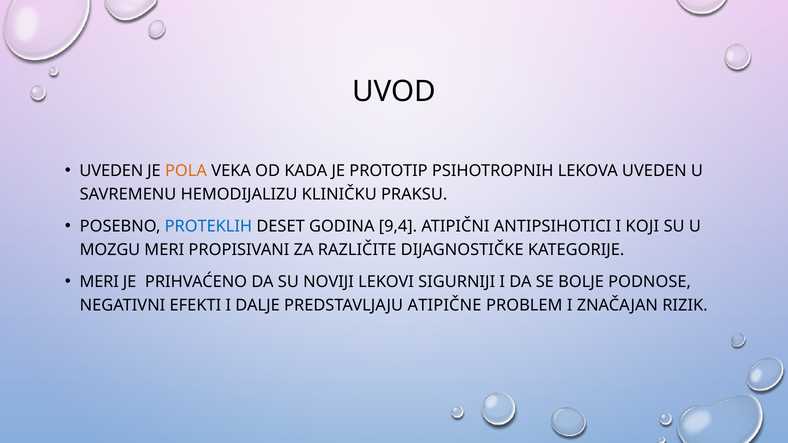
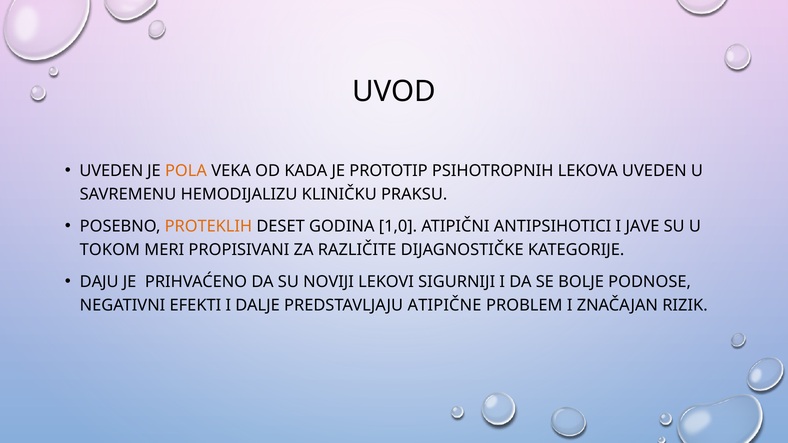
PROTEKLIH colour: blue -> orange (208, 226)
9,4: 9,4 -> 1,0 (398, 226)
KOJI: KOJI -> JAVE (642, 226)
MOZGU: MOZGU -> TOKOM (110, 250)
MERI: MERI -> DAJU (99, 282)
